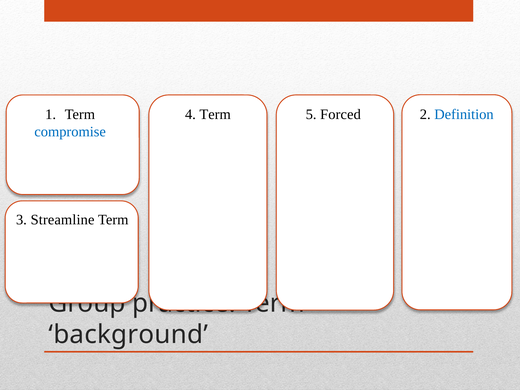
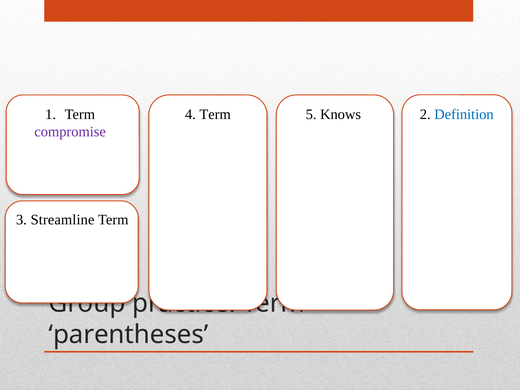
Forced: Forced -> Knows (341, 114)
compromise colour: blue -> purple (70, 132)
background: background -> parentheses (128, 335)
